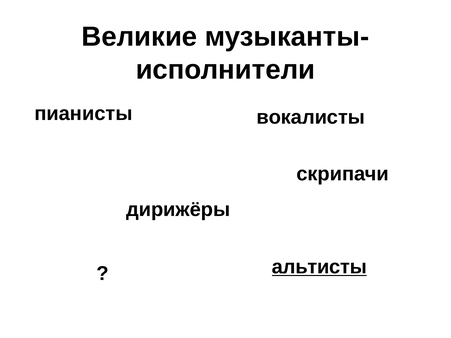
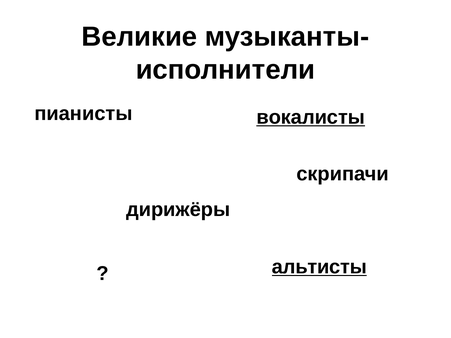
вокалисты underline: none -> present (311, 117)
